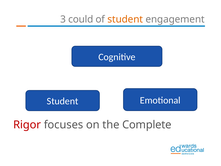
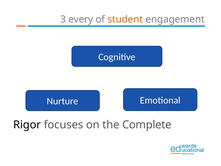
could: could -> every (81, 19)
Student: Student -> Nurture (63, 101)
Rigor colour: red -> black (27, 125)
